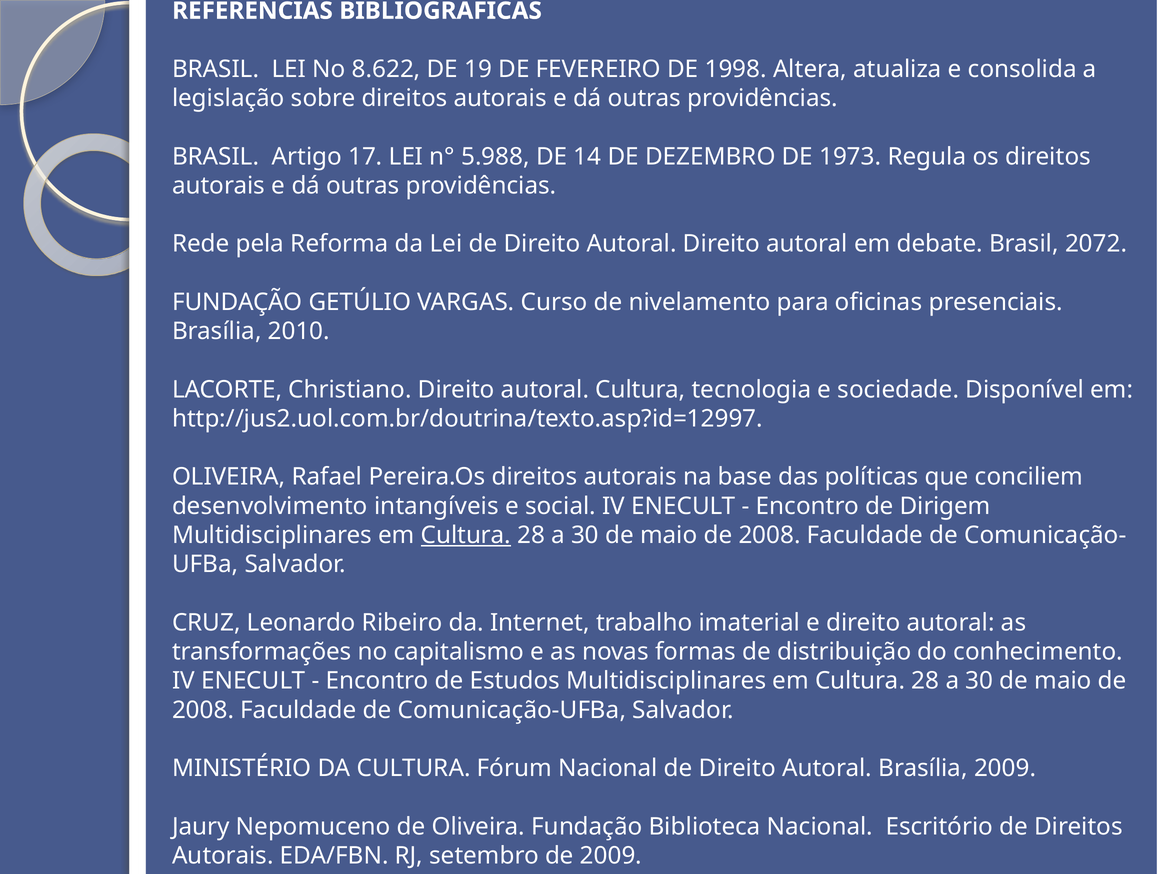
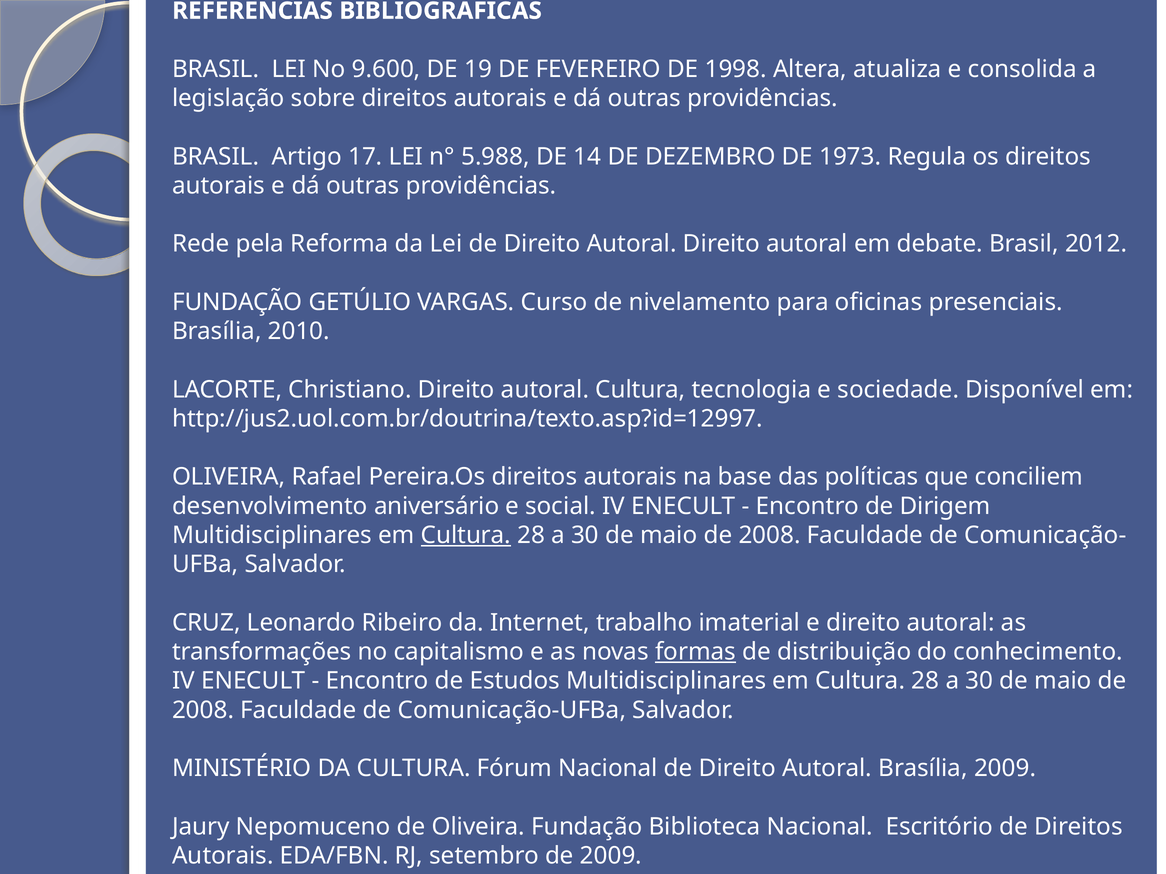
8.622: 8.622 -> 9.600 (386, 69)
2072: 2072 -> 2012 (1096, 244)
intangíveis: intangíveis -> aniversário (437, 506)
formas underline: none -> present (696, 652)
